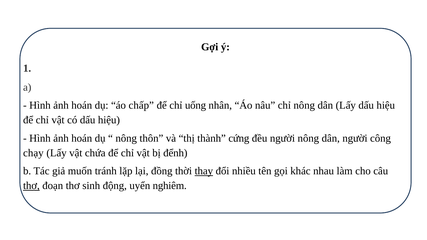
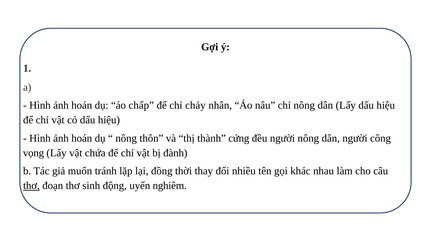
uống: uống -> chảy (195, 105)
chạy: chạy -> vọng (33, 153)
đểnh: đểnh -> đành (175, 153)
thay underline: present -> none (204, 171)
